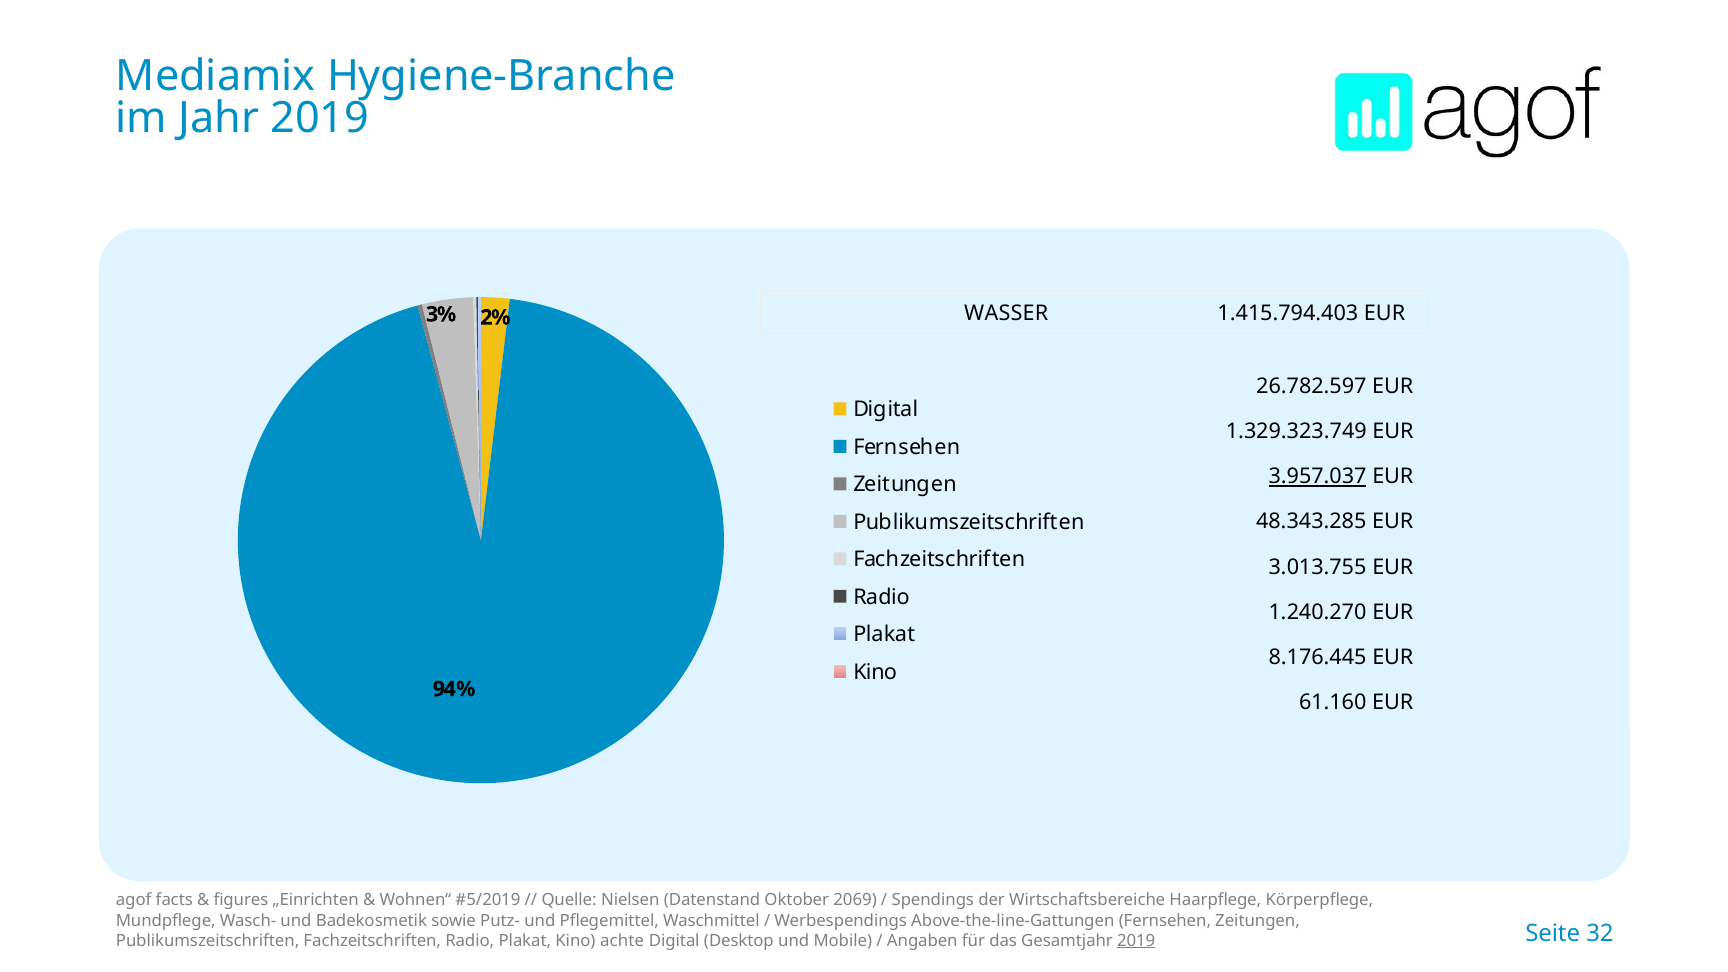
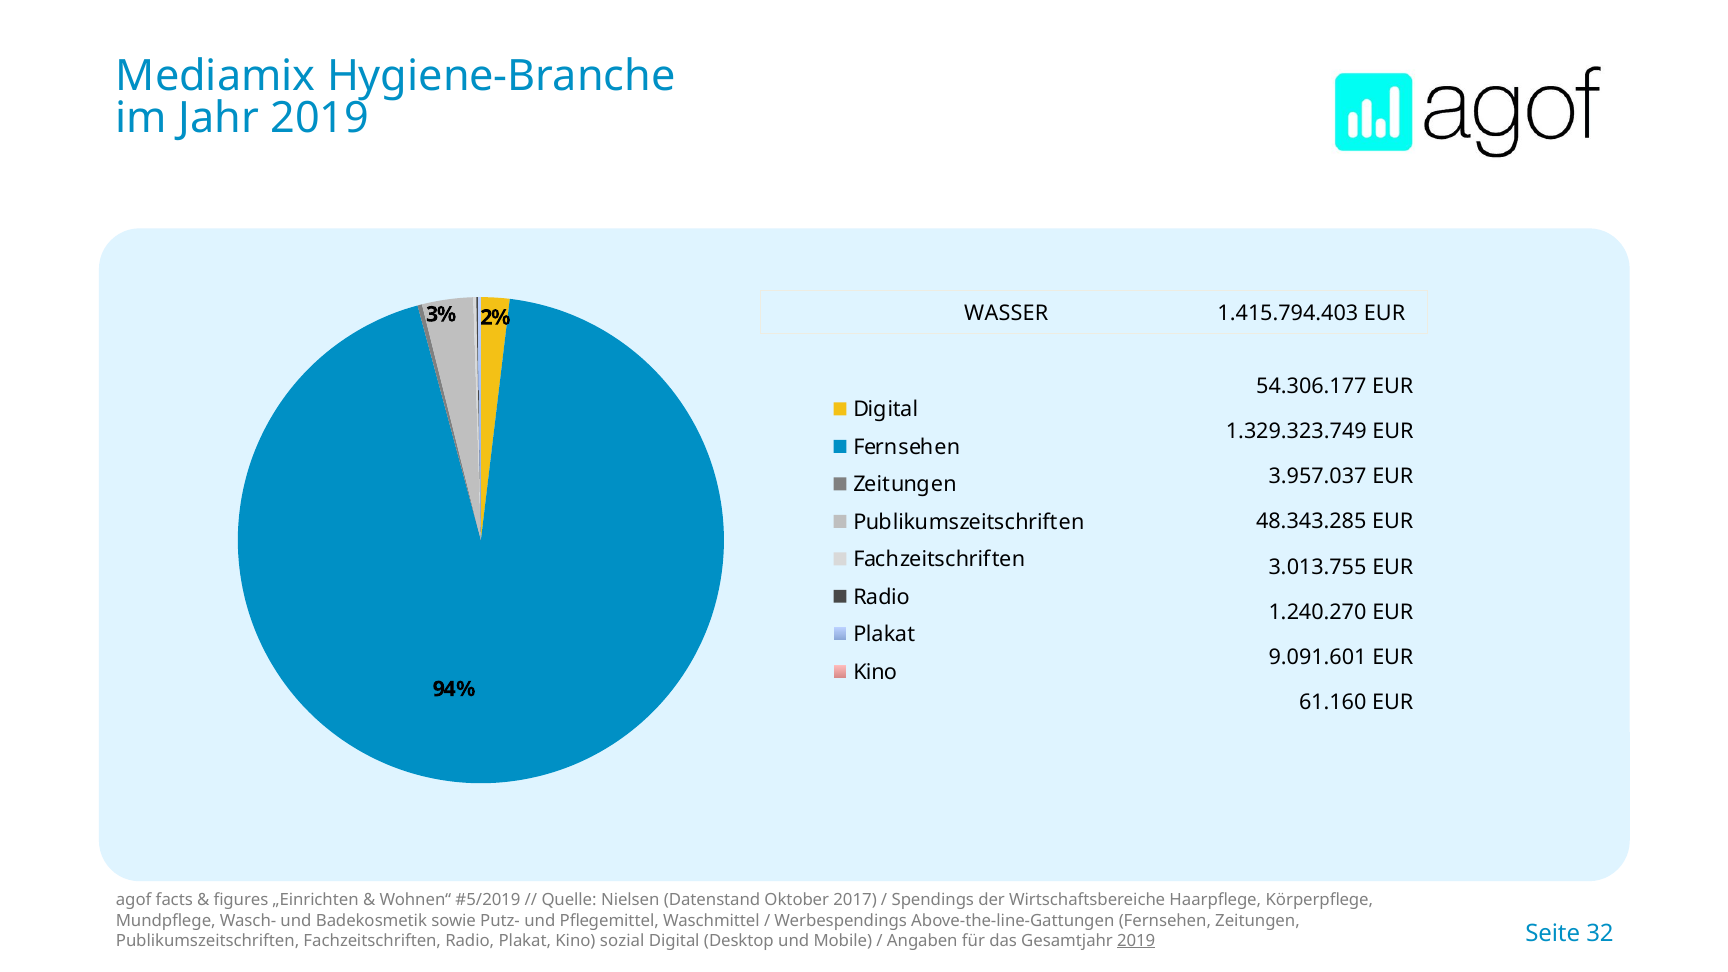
26.782.597: 26.782.597 -> 54.306.177 (1311, 386)
3.957.037 underline: present -> none (1318, 477)
8.176.445: 8.176.445 -> 9.091.601 (1318, 657)
2069: 2069 -> 2017 (855, 900)
achte: achte -> sozial (622, 941)
